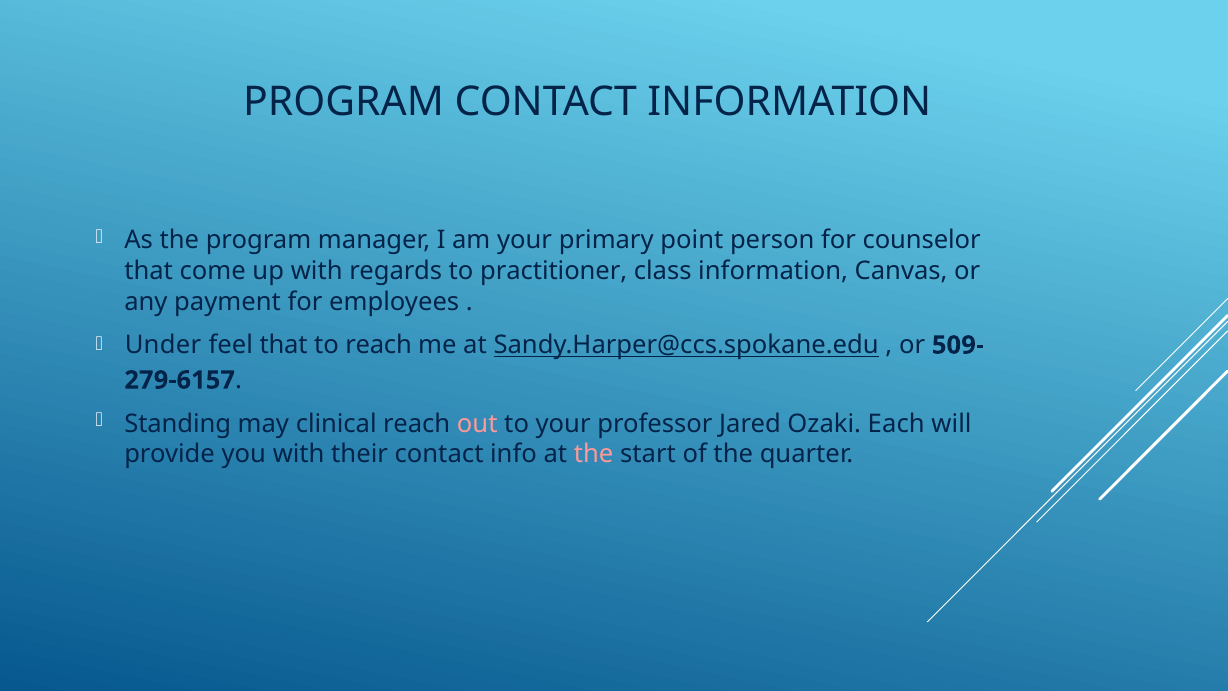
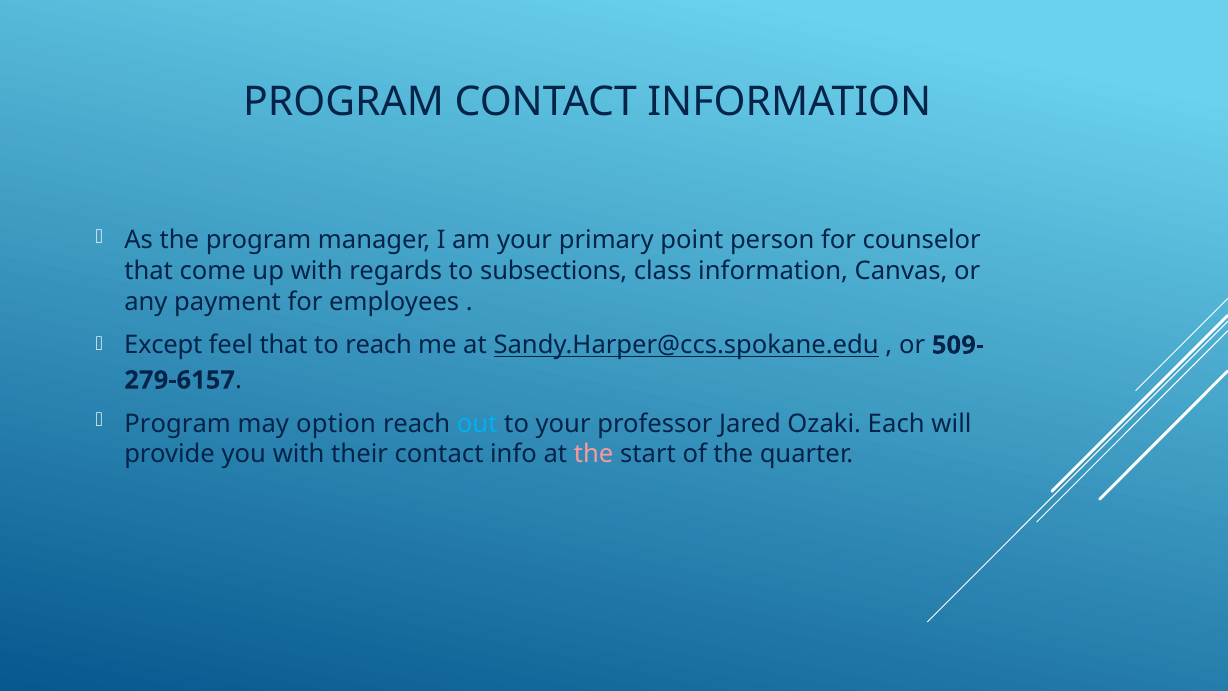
practitioner: practitioner -> subsections (554, 271)
Under: Under -> Except (163, 345)
Standing: Standing -> Program (178, 424)
clinical: clinical -> option (336, 424)
out colour: pink -> light blue (477, 424)
